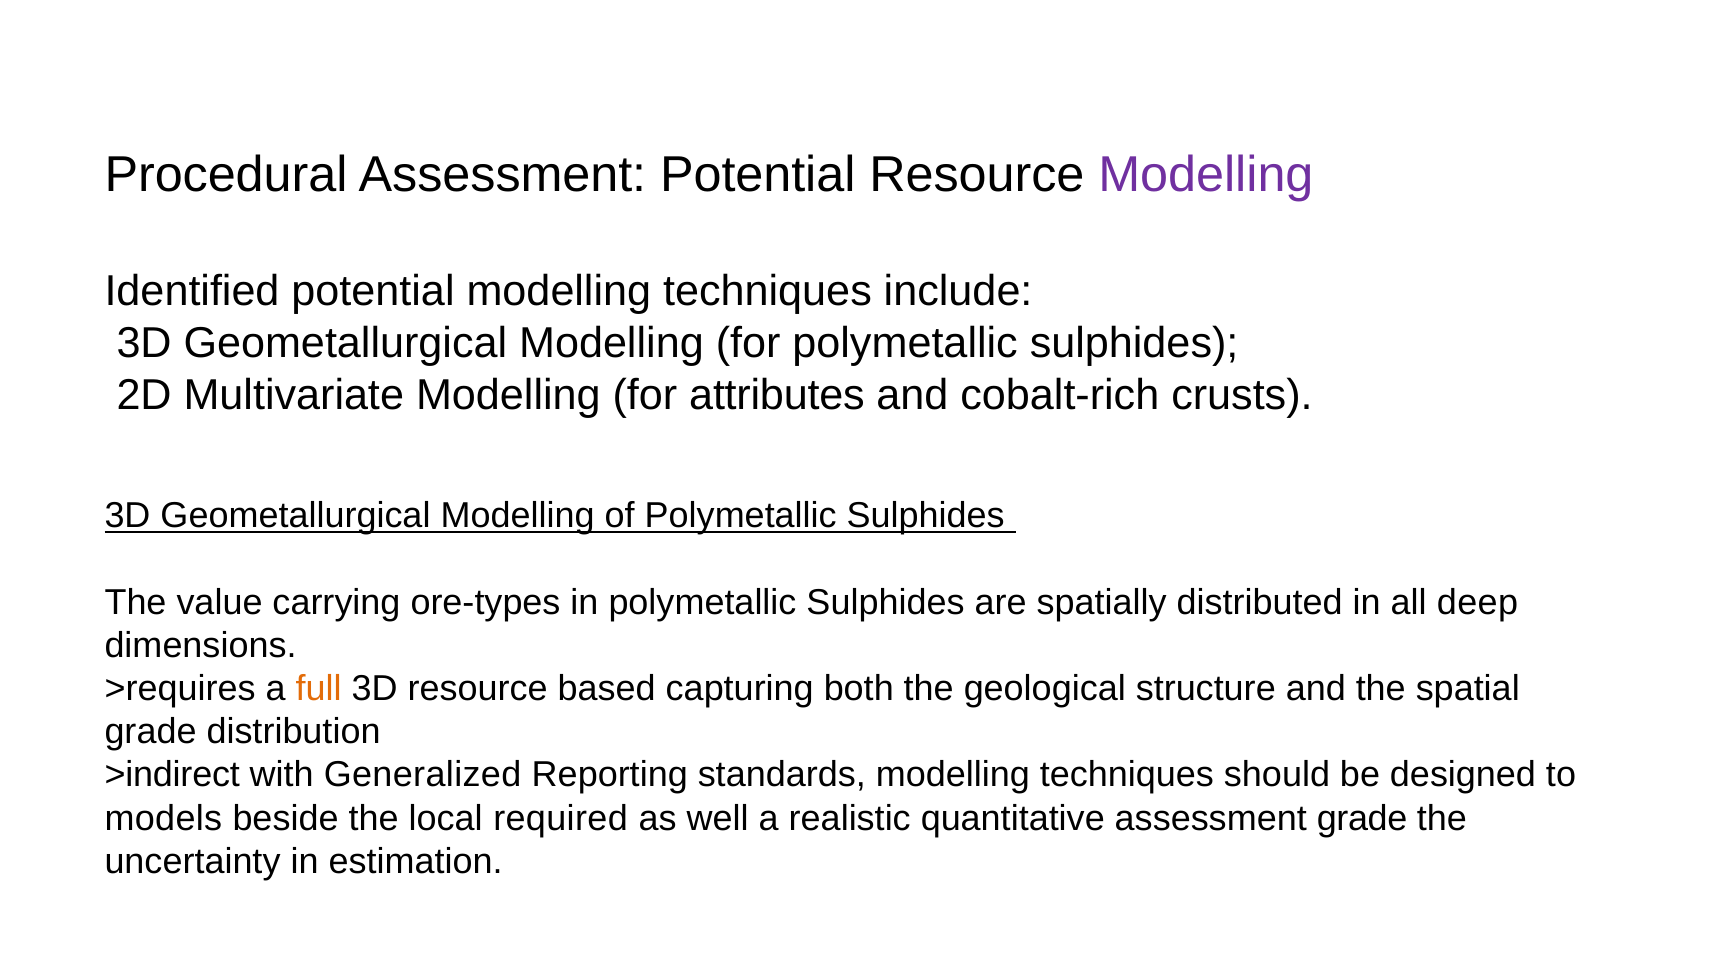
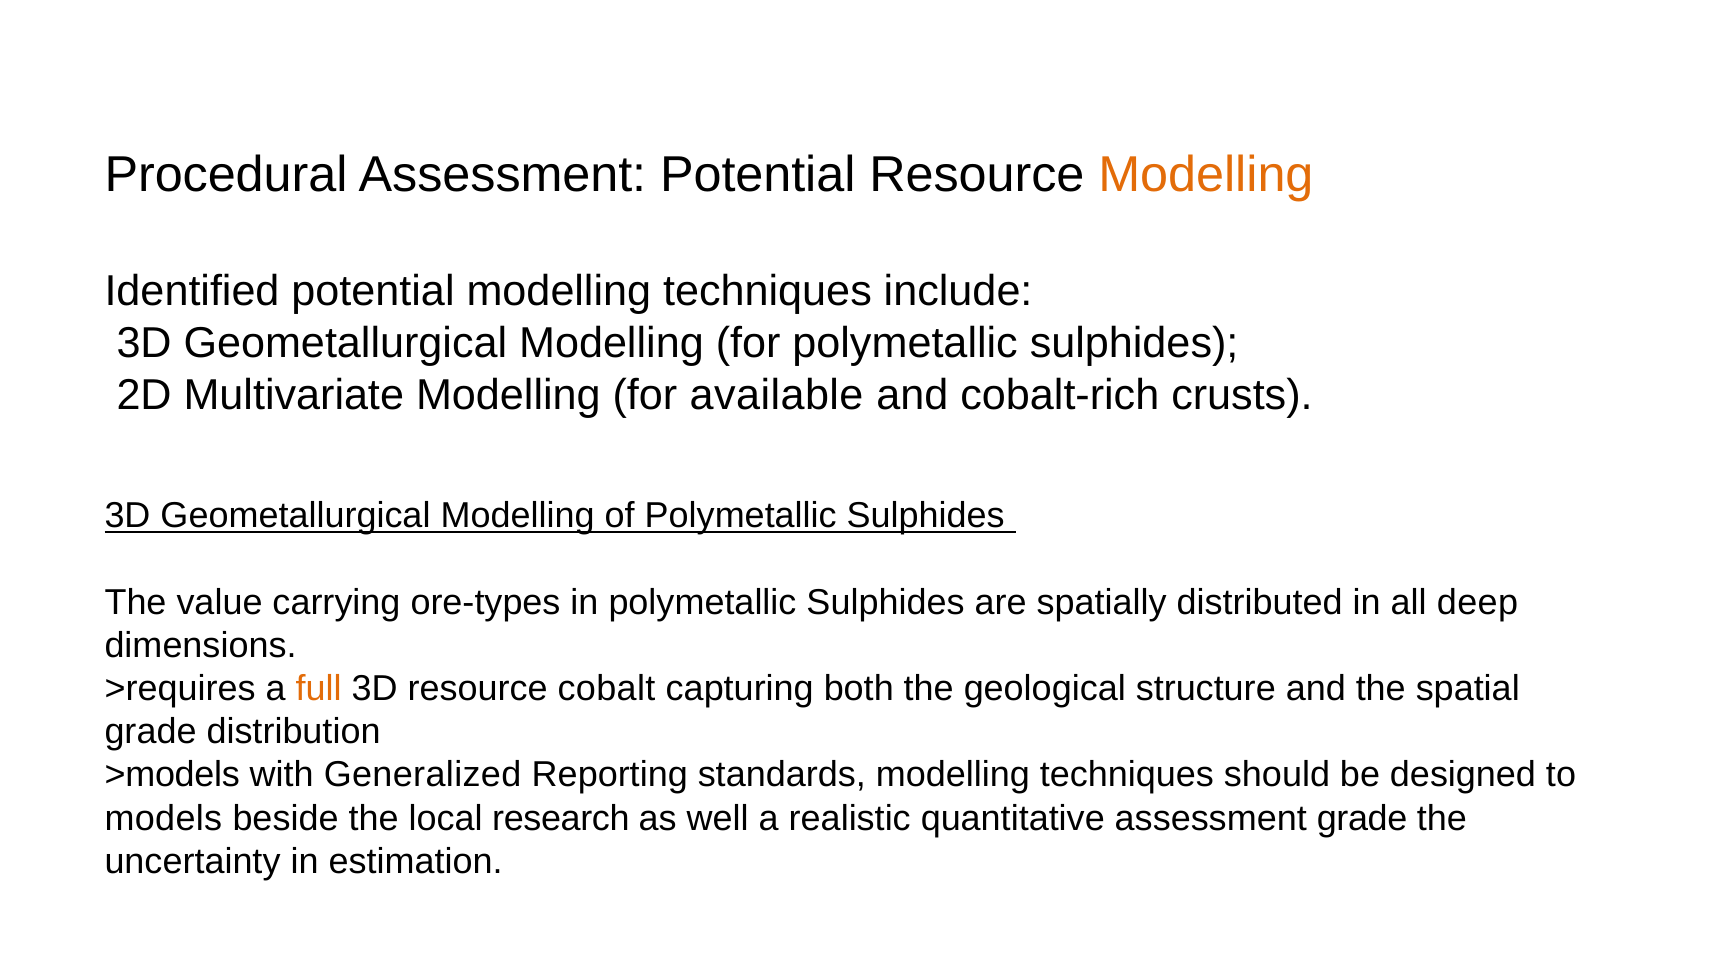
Modelling colour: purple -> orange (1206, 175)
attributes: attributes -> available (777, 395)
based: based -> cobalt (606, 689)
>indirect: >indirect -> >models (172, 775)
required: required -> research (561, 818)
